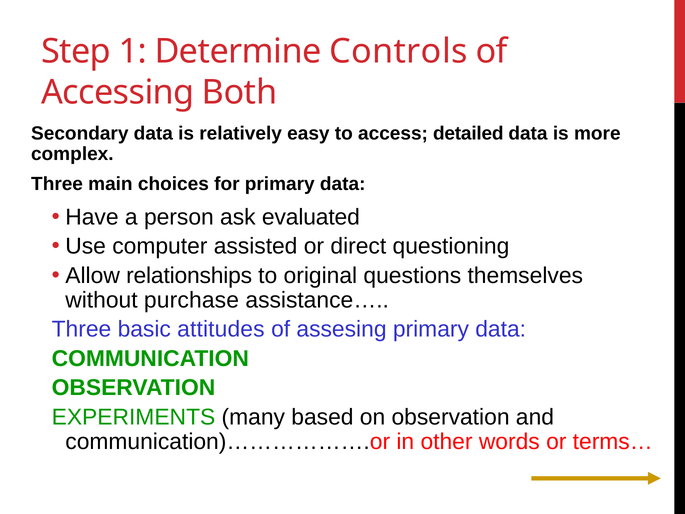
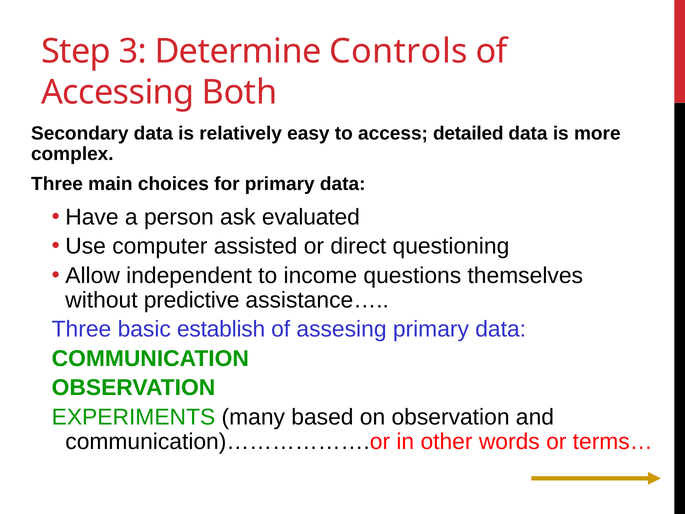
1: 1 -> 3 (133, 51)
relationships: relationships -> independent (189, 275)
original: original -> income (320, 275)
purchase: purchase -> predictive (192, 300)
attitudes: attitudes -> establish (221, 329)
